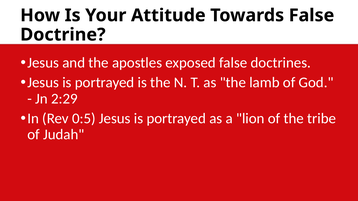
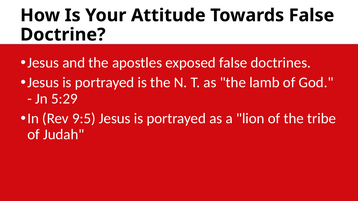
2:29: 2:29 -> 5:29 (64, 99)
0:5: 0:5 -> 9:5 (84, 119)
